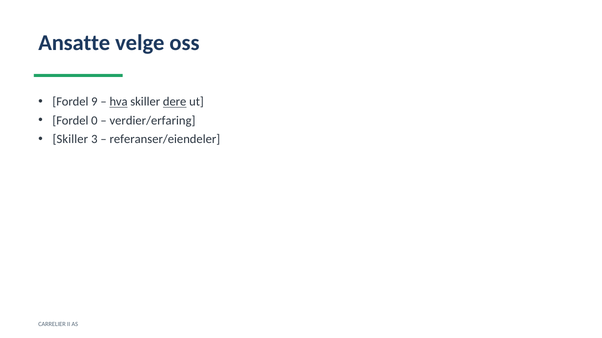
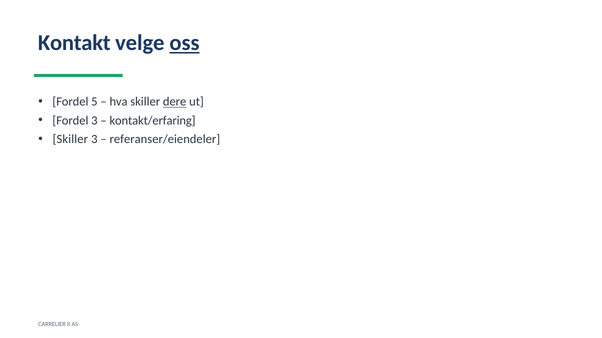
Ansatte: Ansatte -> Kontakt (74, 43)
oss underline: none -> present (185, 43)
9: 9 -> 5 (94, 102)
hva underline: present -> none (119, 102)
Fordel 0: 0 -> 3 (94, 121)
verdier/erfaring: verdier/erfaring -> kontakt/erfaring (153, 121)
